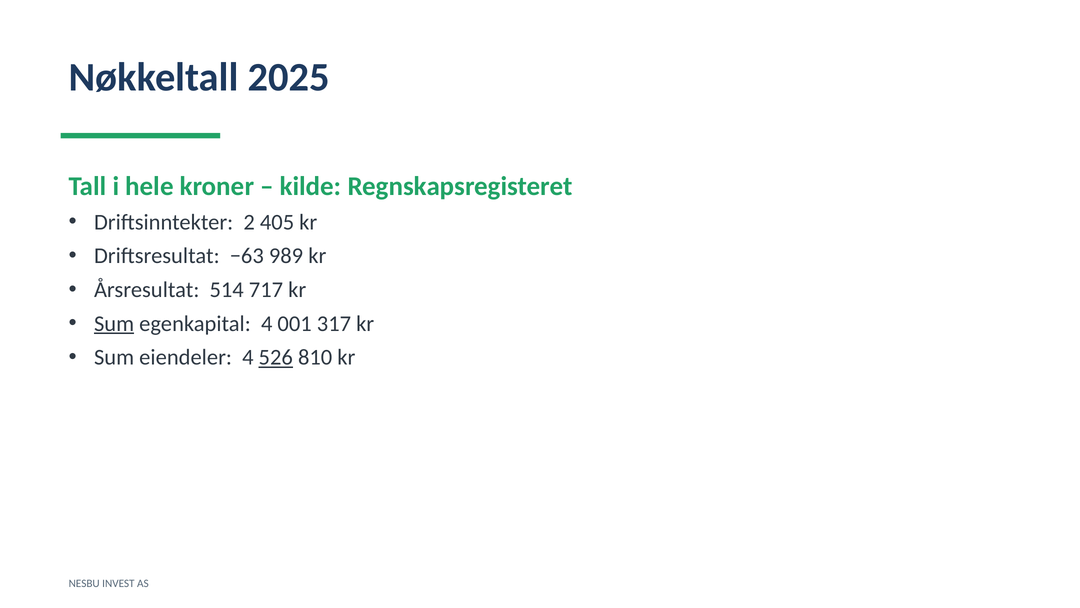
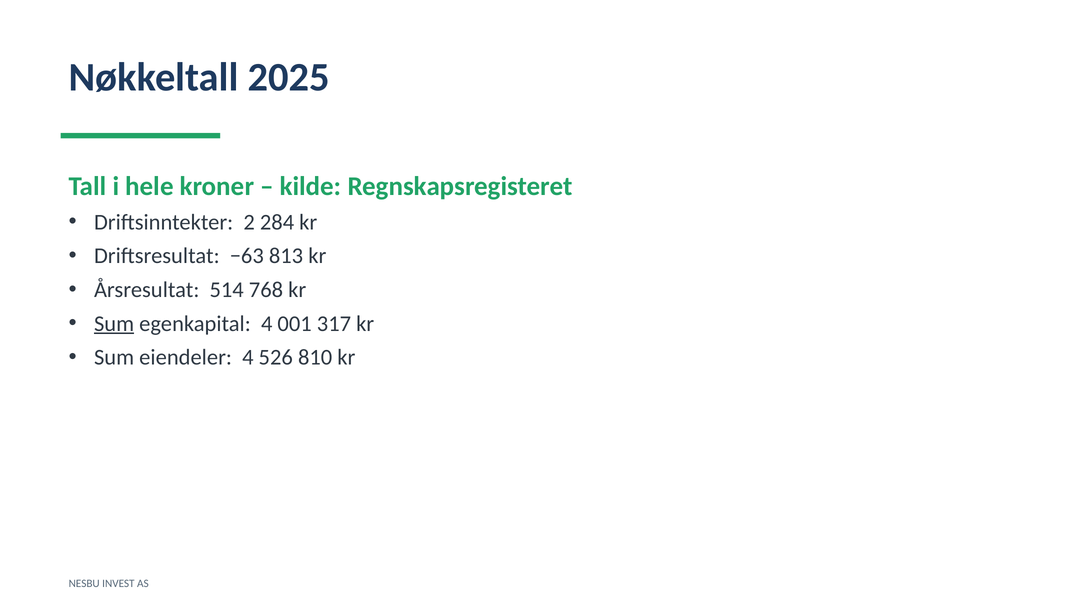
405: 405 -> 284 (277, 222)
989: 989 -> 813 (286, 256)
717: 717 -> 768 (266, 290)
526 underline: present -> none (276, 357)
